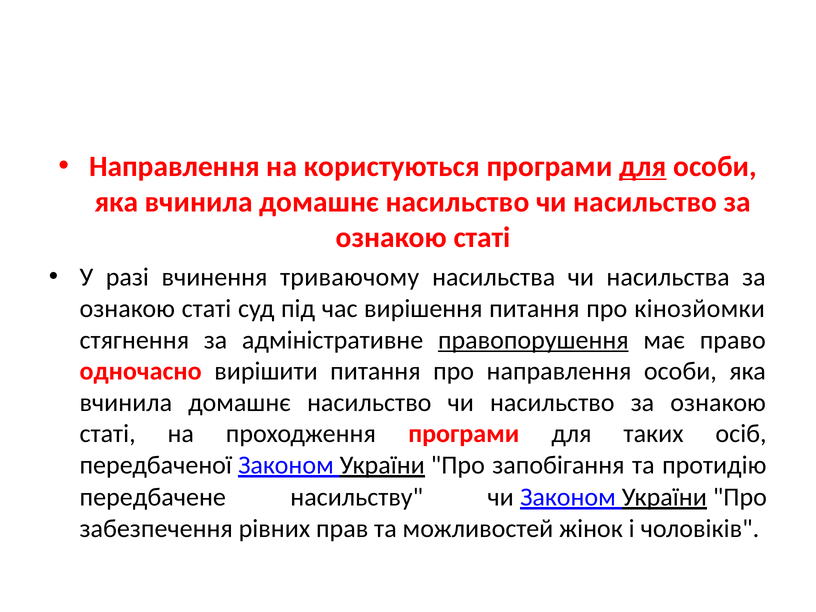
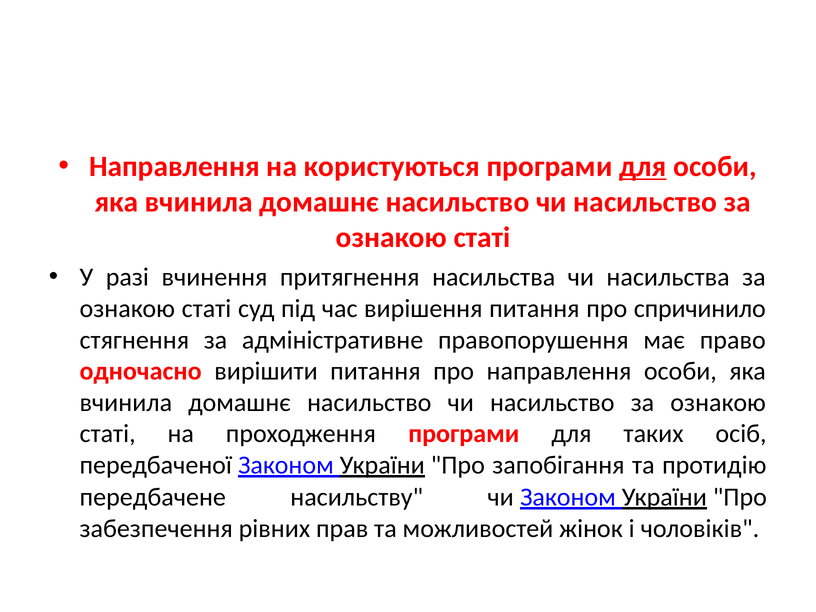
триваючому: триваючому -> притягнення (350, 277)
кінозйомки: кінозйомки -> спричинило (700, 309)
правопорушення underline: present -> none (533, 340)
